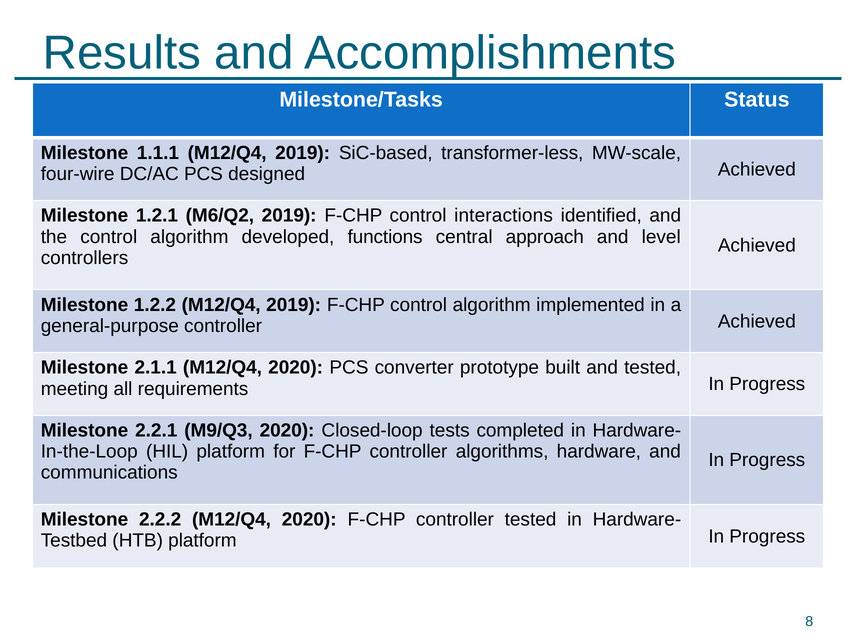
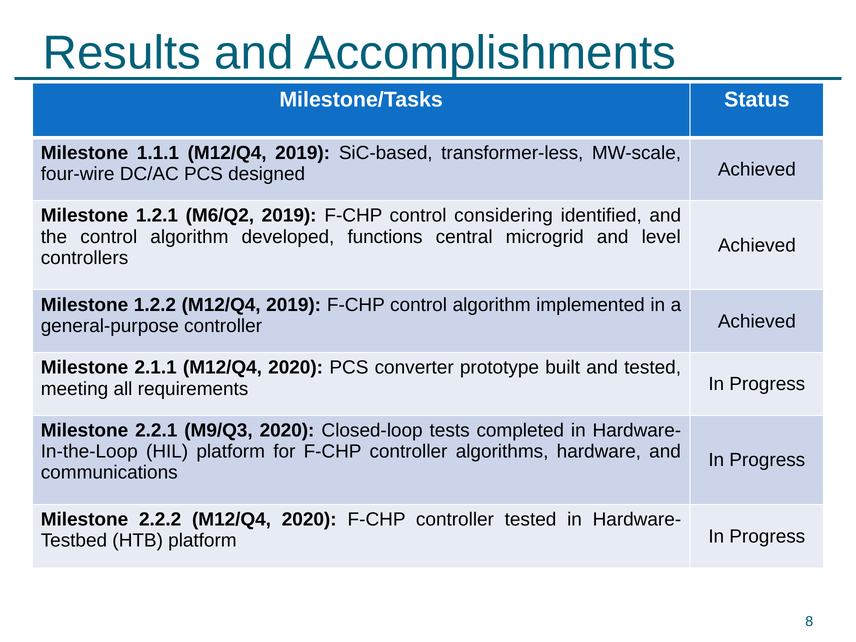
interactions: interactions -> considering (504, 216)
approach: approach -> microgrid (545, 237)
